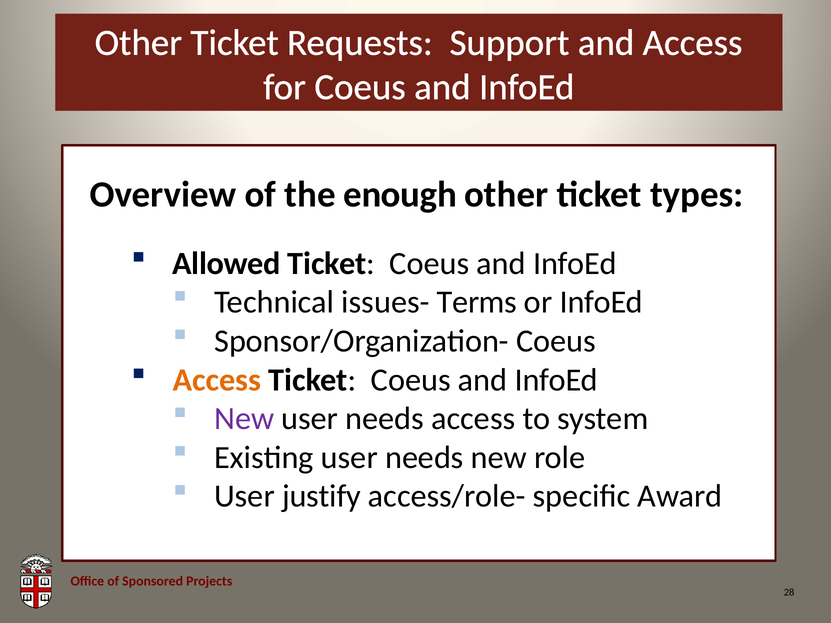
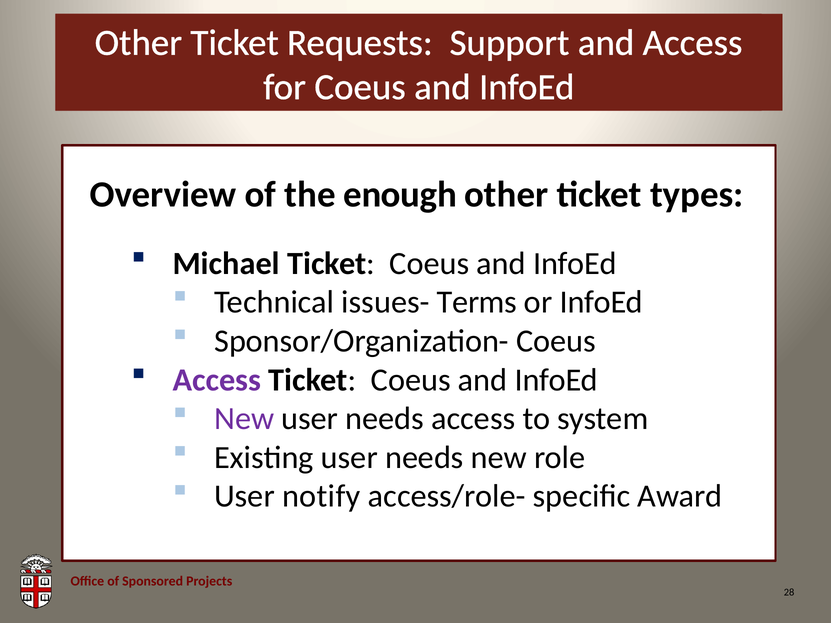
Allowed: Allowed -> Michael (226, 264)
Access colour: orange -> purple (217, 380)
justify: justify -> notify (321, 496)
